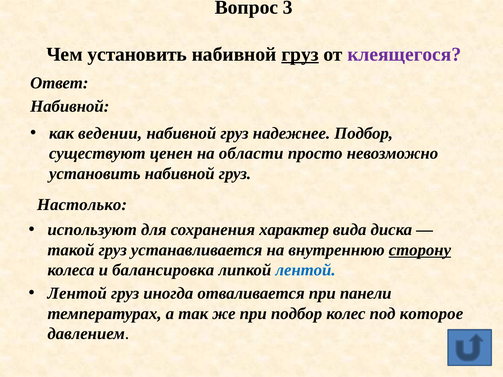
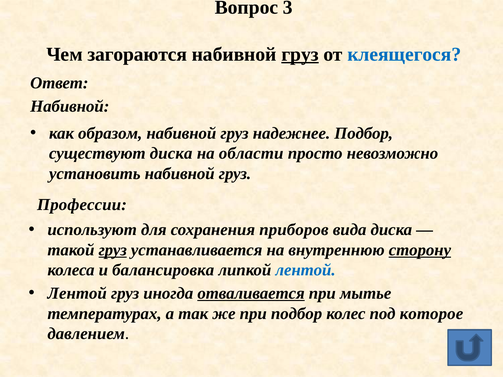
Чем установить: установить -> загораются (137, 54)
клеящегося colour: purple -> blue (404, 54)
ведении: ведении -> образом (110, 133)
существуют ценен: ценен -> диска (171, 154)
Настолько: Настолько -> Профессии (82, 205)
характер: характер -> приборов (294, 230)
груз underline: none -> present (113, 250)
отваливается underline: none -> present (251, 294)
панели: панели -> мытье (366, 294)
